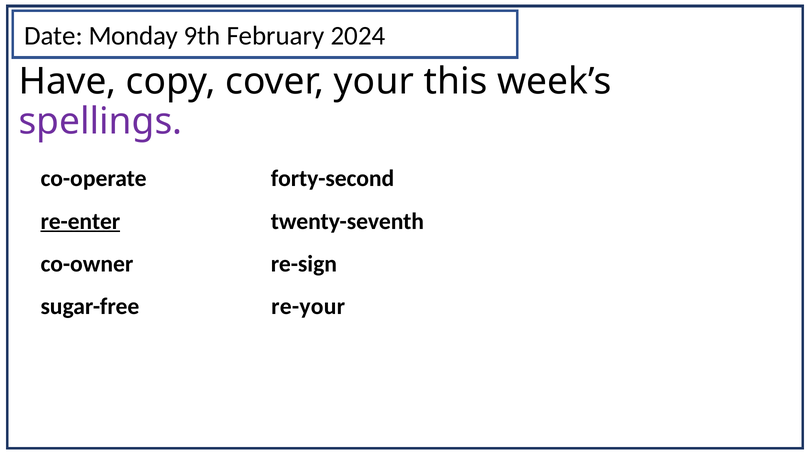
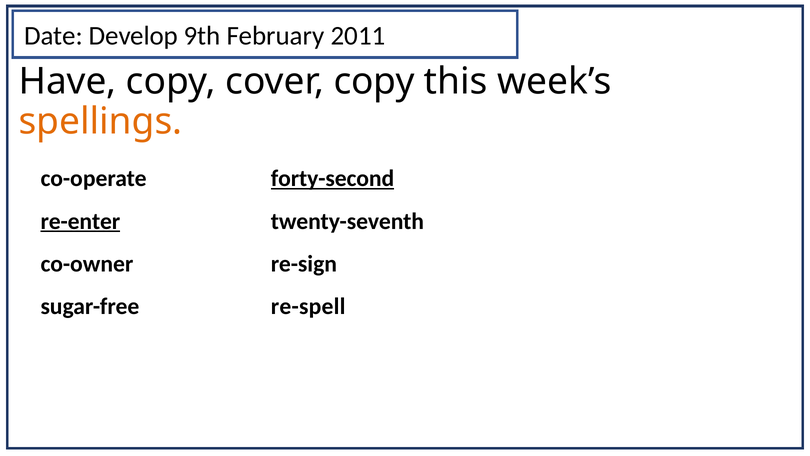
Monday: Monday -> Develop (133, 36)
2024: 2024 -> 2011 (358, 36)
cover your: your -> copy (374, 81)
spellings colour: purple -> orange (100, 121)
forty-second underline: none -> present (333, 179)
re-your: re-your -> re-spell (308, 306)
